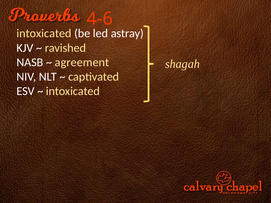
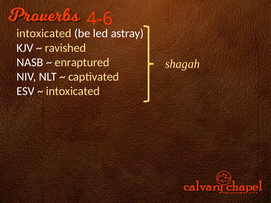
agreement: agreement -> enraptured (82, 62)
